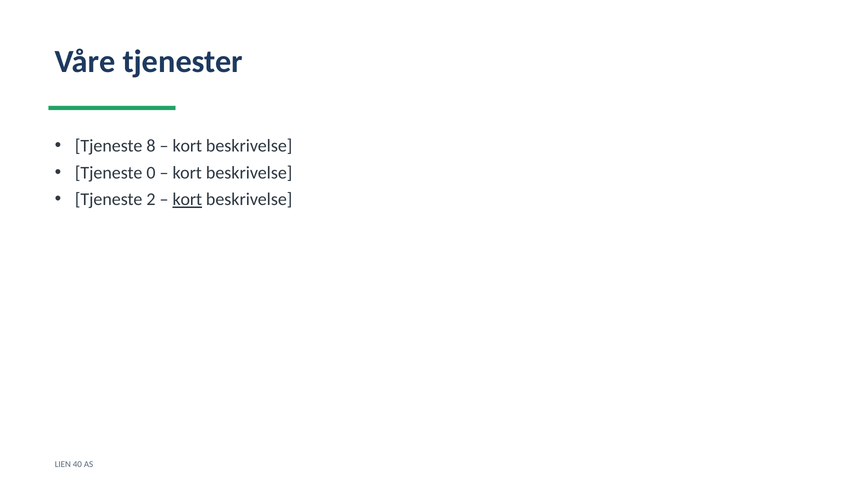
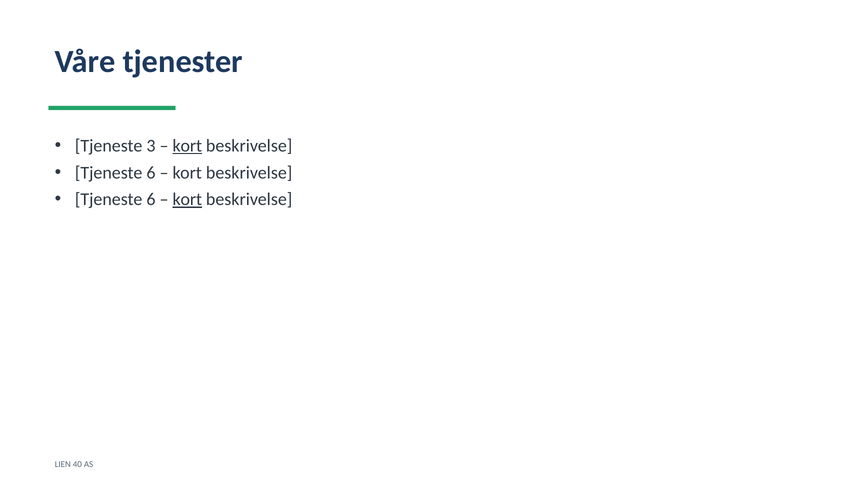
8: 8 -> 3 (151, 146)
kort underline: none -> present (187, 146)
0: 0 -> 6 (151, 173)
2: 2 -> 6 (151, 200)
